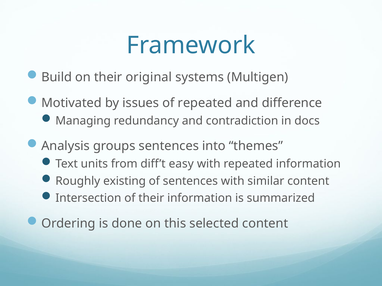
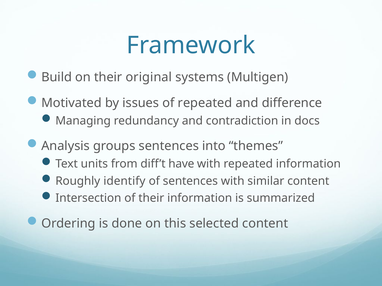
easy: easy -> have (181, 164)
existing: existing -> identify (124, 181)
